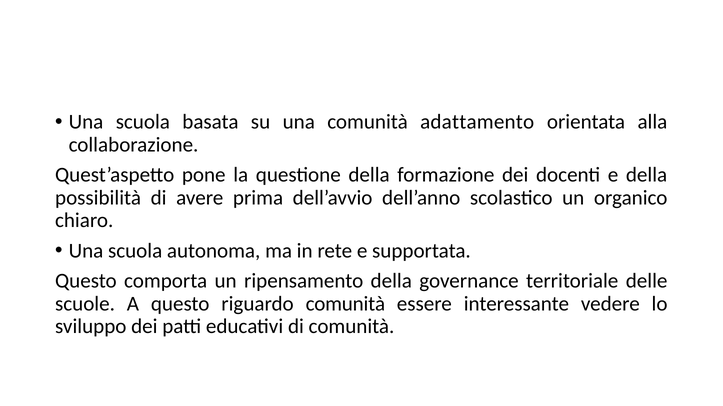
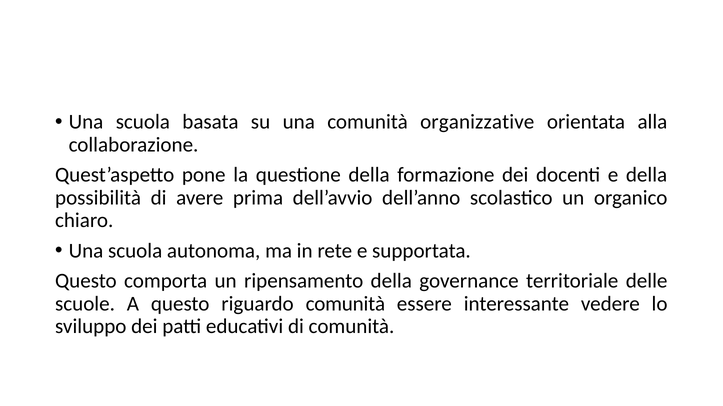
adattamento: adattamento -> organizzative (477, 122)
